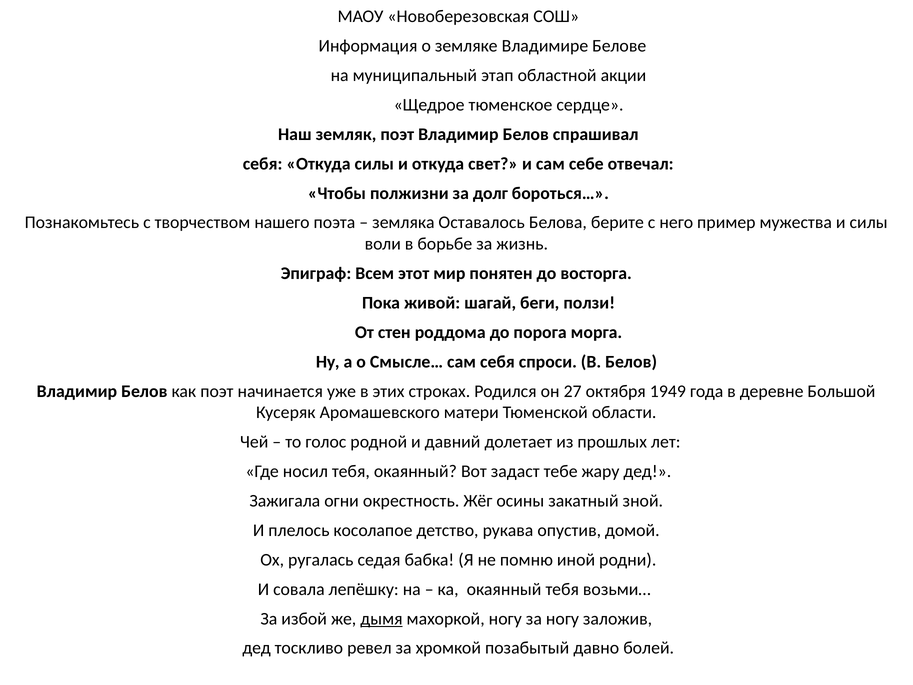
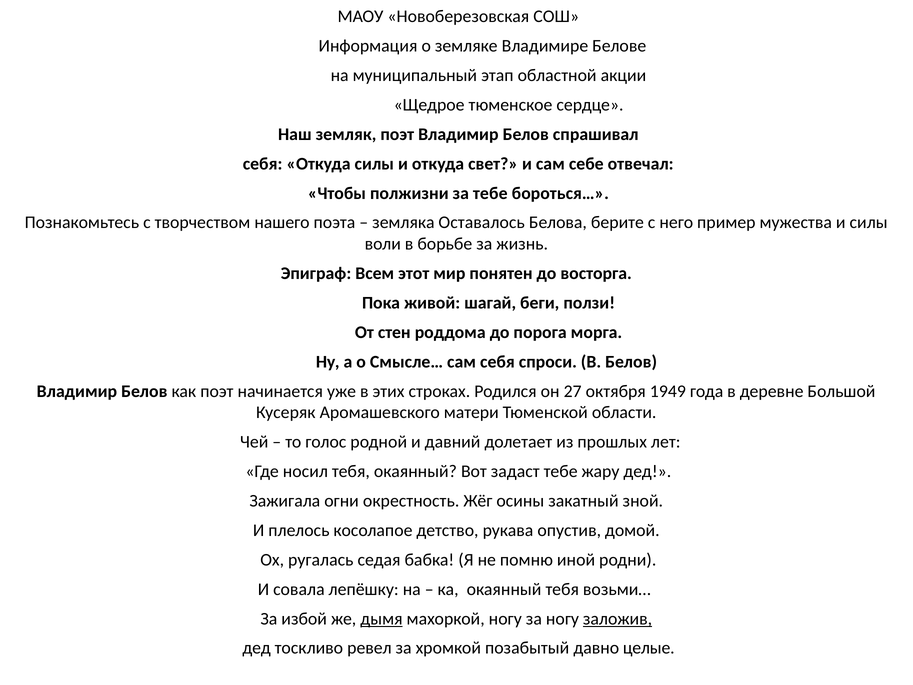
за долг: долг -> тебе (490, 193)
заложив underline: none -> present (618, 618)
болей: болей -> целые (649, 648)
